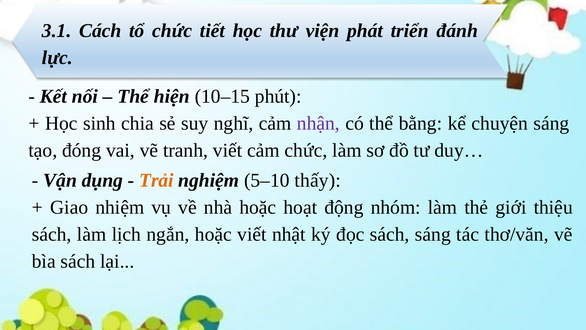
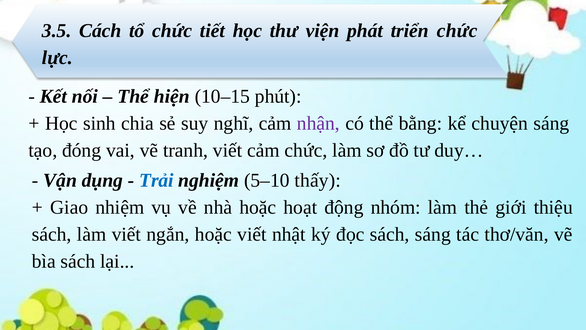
3.1: 3.1 -> 3.5 (57, 31)
triển đánh: đánh -> chức (457, 31)
Trải colour: orange -> blue (156, 180)
làm lịch: lịch -> viết (126, 234)
